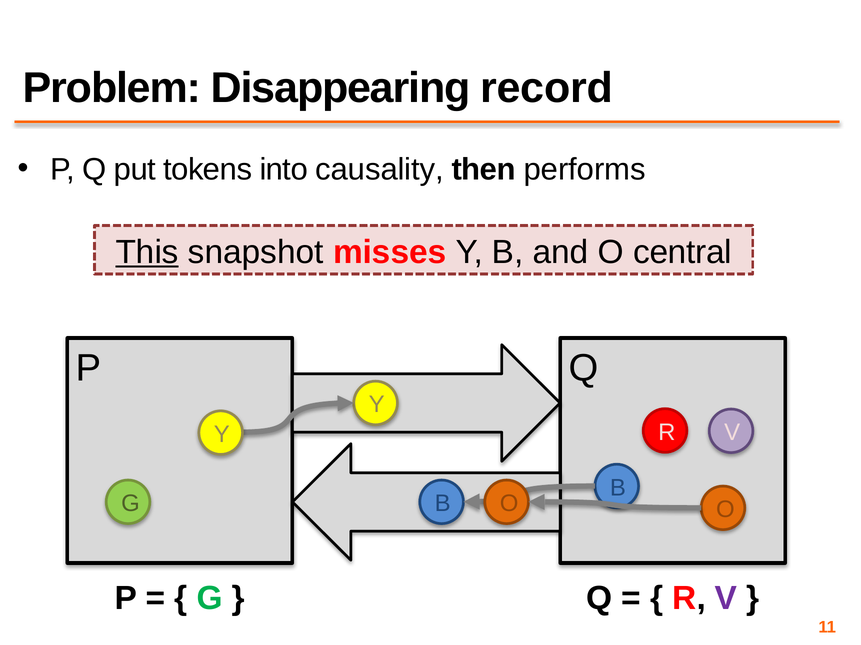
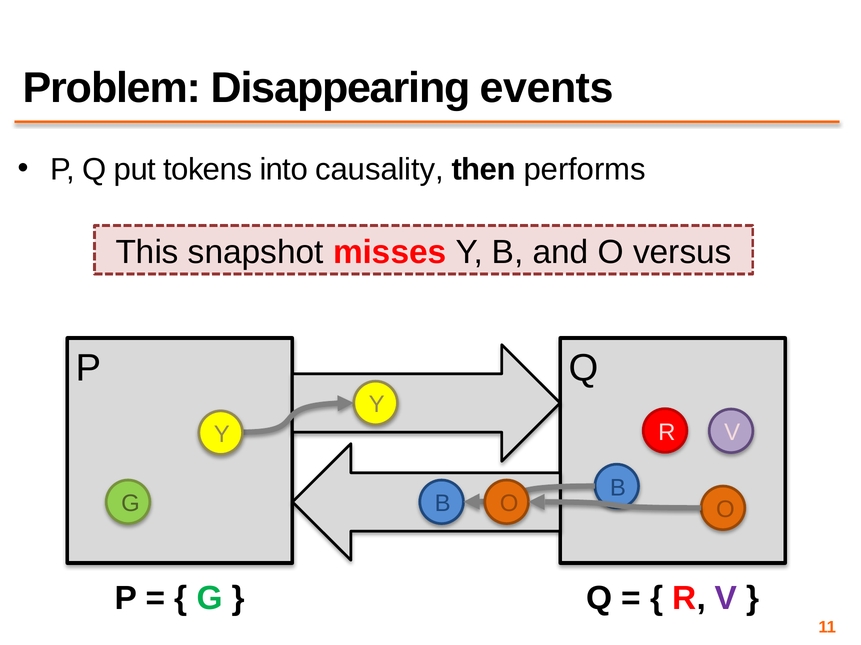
record: record -> events (547, 88)
This underline: present -> none (147, 252)
central: central -> versus (682, 252)
